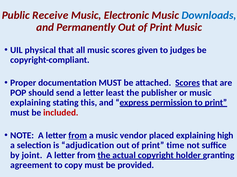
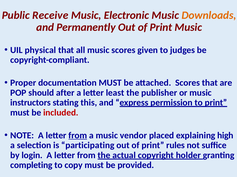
Downloads colour: blue -> orange (209, 15)
Scores underline: present -> none (188, 83)
send: send -> after (65, 93)
explaining: explaining -> instructors (31, 103)
adjudication: adjudication -> participating (88, 146)
time: time -> rules (176, 146)
joint: joint -> login (32, 156)
agreement: agreement -> completing (31, 166)
